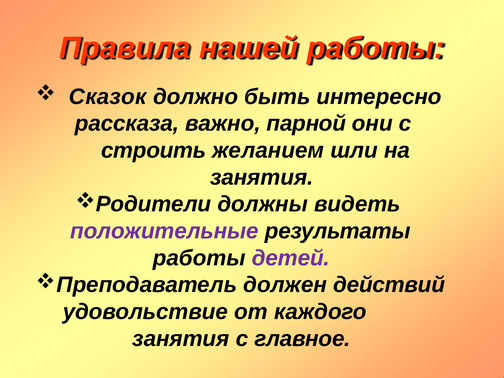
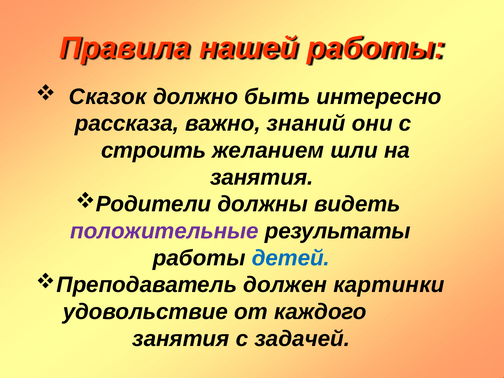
парной: парной -> знаний (306, 124)
детей colour: purple -> blue (291, 258)
действий: действий -> картинки (389, 285)
главное: главное -> задачей (302, 339)
